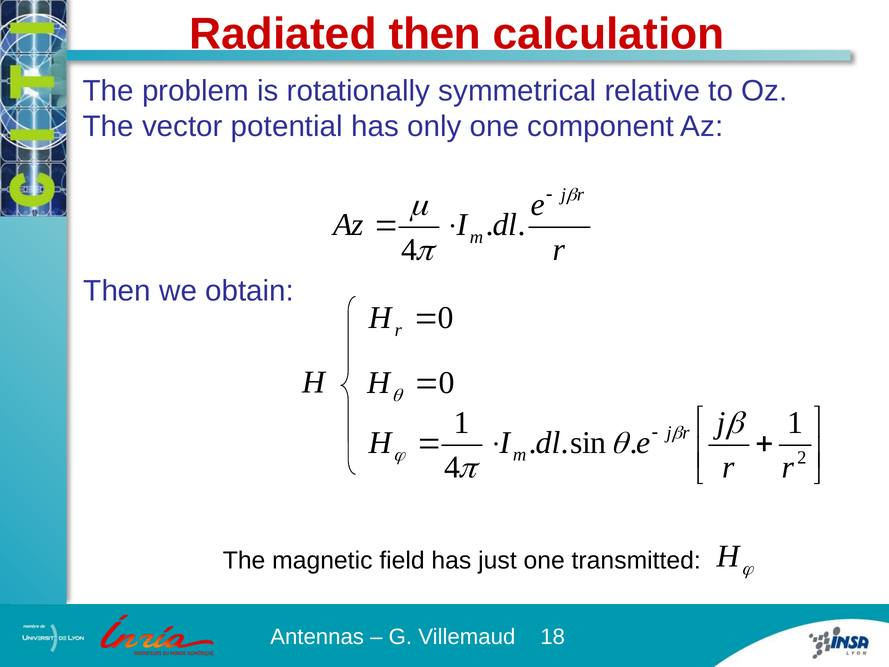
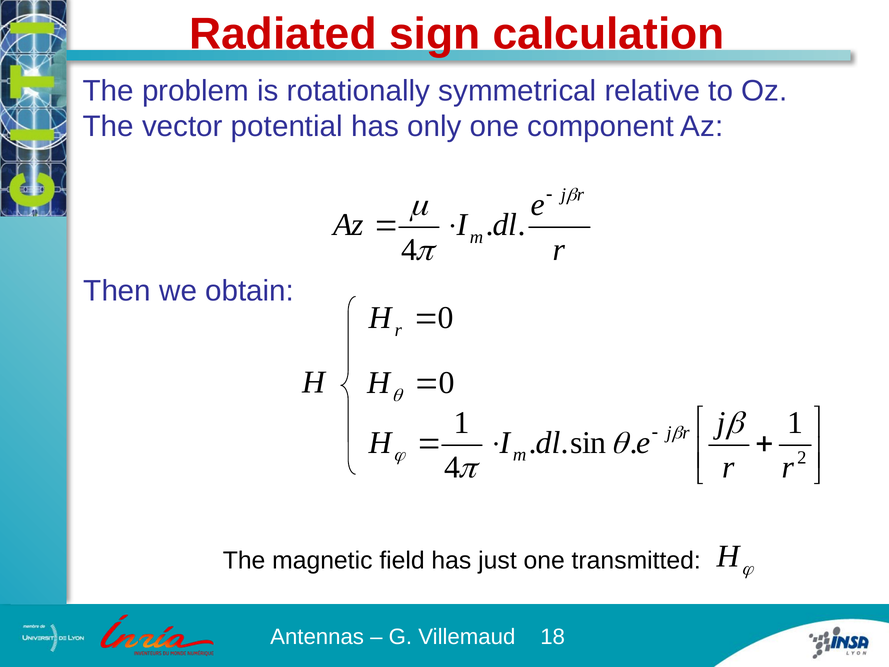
Radiated then: then -> sign (435, 34)
